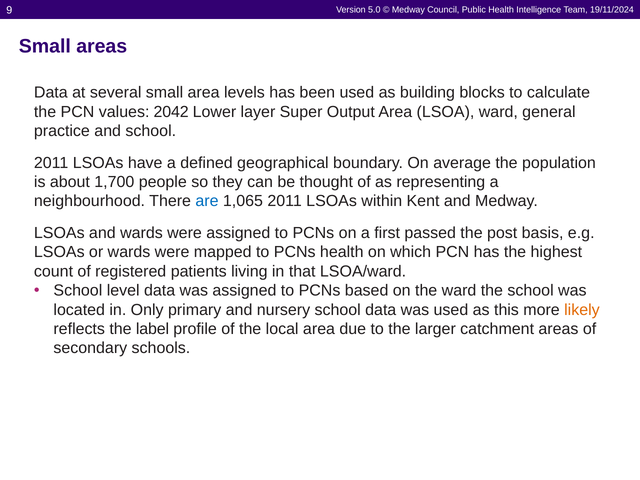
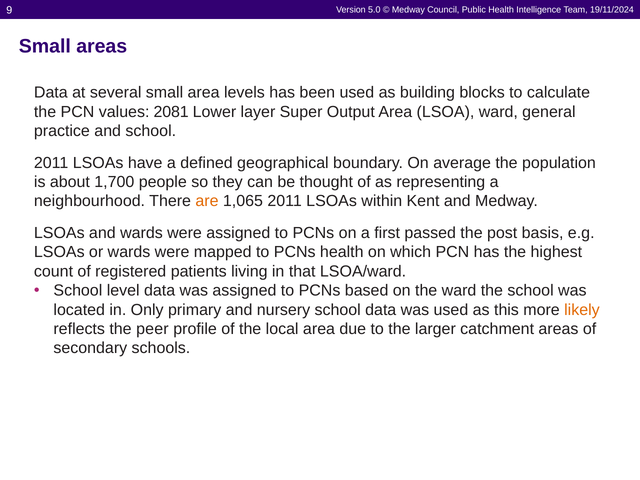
2042: 2042 -> 2081 (171, 112)
are colour: blue -> orange (207, 201)
label: label -> peer (152, 329)
